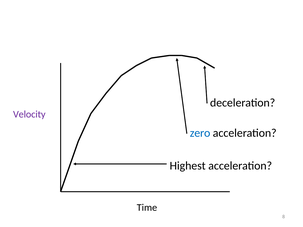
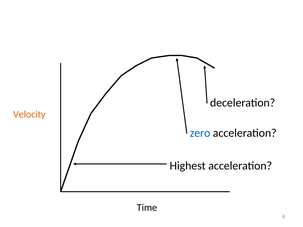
Velocity colour: purple -> orange (29, 114)
